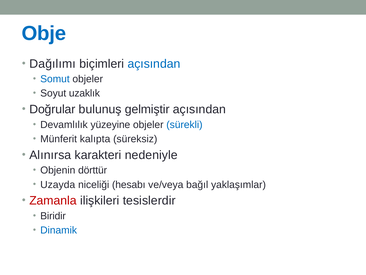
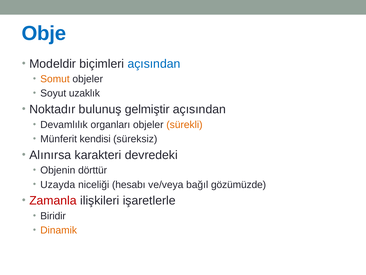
Dağılımı: Dağılımı -> Modeldir (53, 64)
Somut colour: blue -> orange (55, 79)
Doğrular: Doğrular -> Noktadır (52, 109)
yüzeyine: yüzeyine -> organları (110, 125)
sürekli colour: blue -> orange (184, 125)
kalıpta: kalıpta -> kendisi (95, 139)
nedeniyle: nedeniyle -> devredeki (151, 155)
yaklaşımlar: yaklaşımlar -> gözümüzde (239, 184)
tesislerdir: tesislerdir -> işaretlerle (149, 200)
Dinamik colour: blue -> orange (59, 230)
